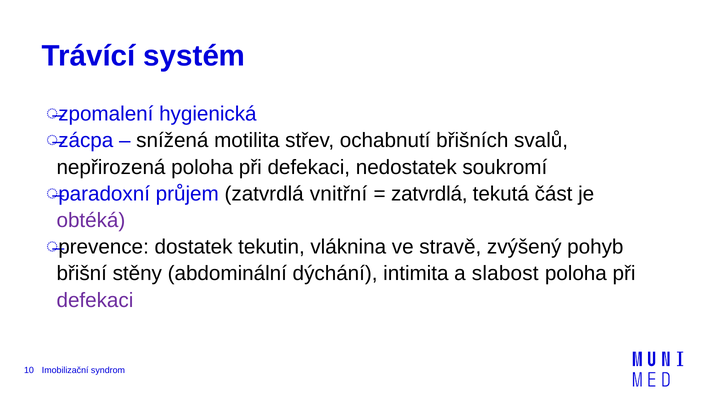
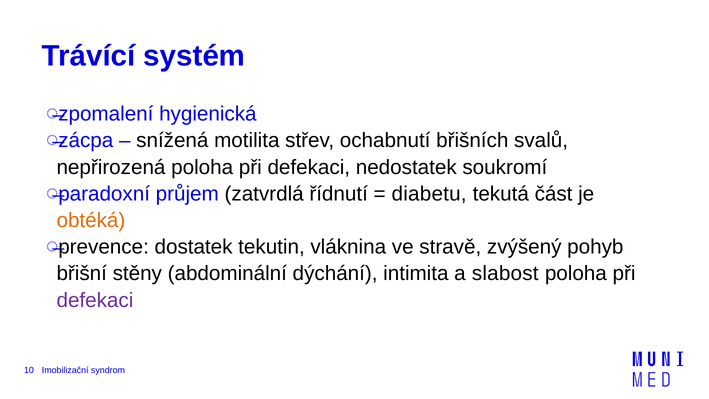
vnitřní: vnitřní -> řídnutí (339, 194)
zatvrdlá: zatvrdlá -> diabetu (429, 194)
obtéká colour: purple -> orange (91, 220)
